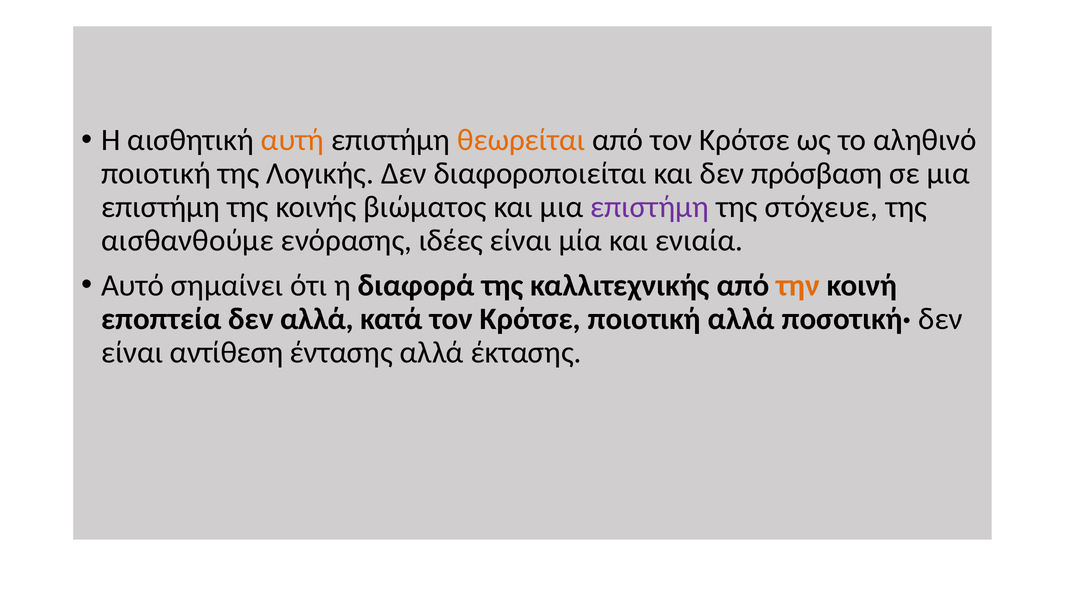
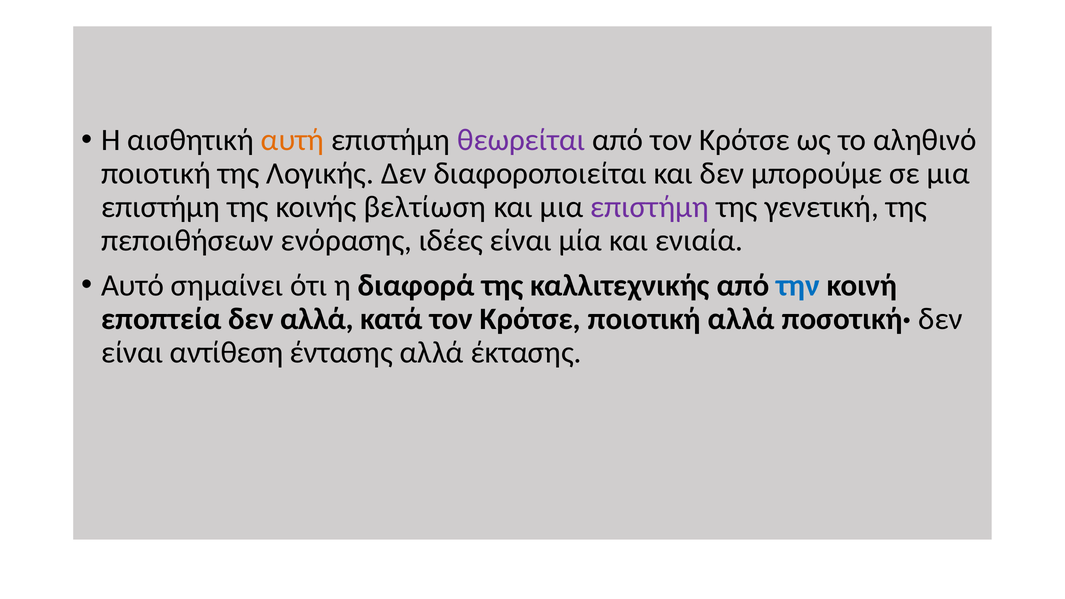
θεωρείται colour: orange -> purple (521, 140)
πρόσβαση: πρόσβαση -> μπορούμε (817, 174)
βιώματος: βιώματος -> βελτίωση (425, 207)
στόχευε: στόχευε -> γενετική (822, 207)
αισθανθούμε: αισθανθούμε -> πεποιθήσεων (188, 241)
την colour: orange -> blue (798, 285)
